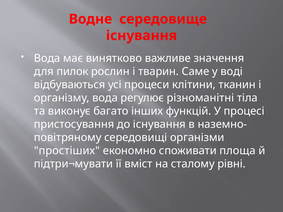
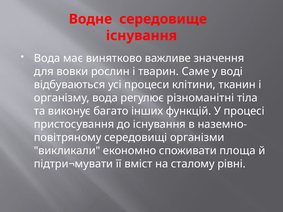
пилок: пилок -> вовки (72, 72)
простіших: простіших -> викликали (67, 151)
